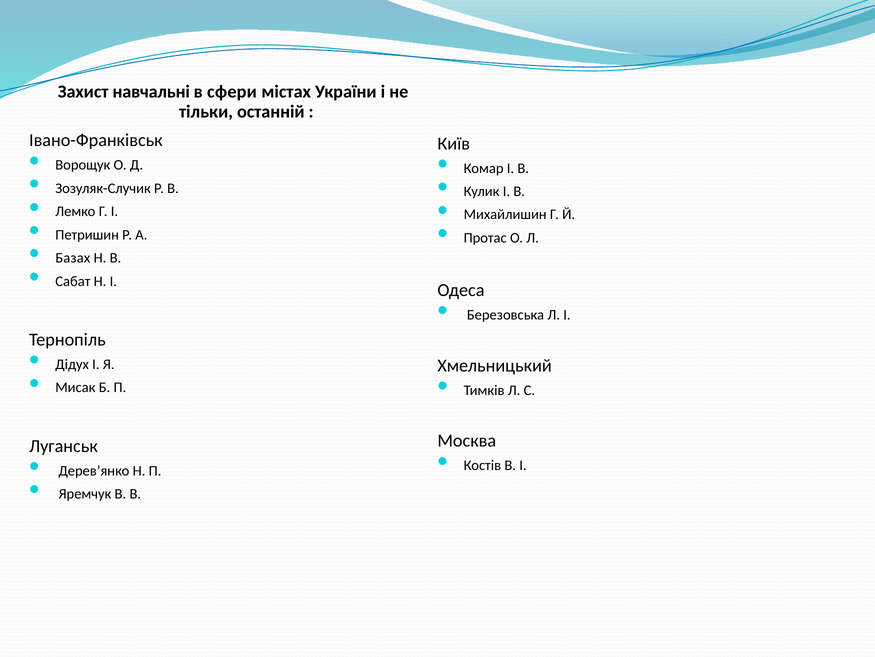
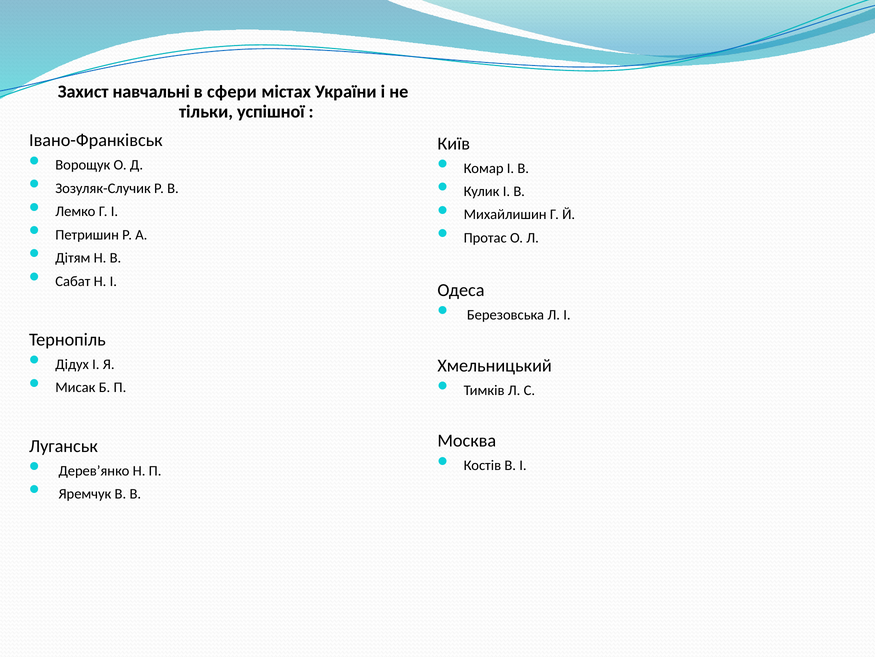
останній: останній -> успішної (271, 111)
Базах: Базах -> Дітям (73, 258)
